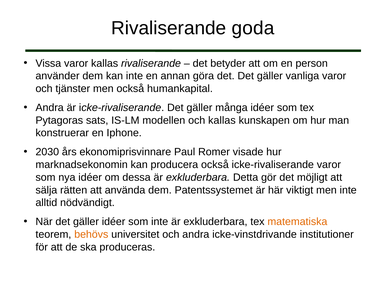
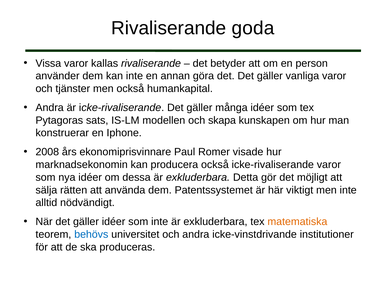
och kallas: kallas -> skapa (222, 120)
2030: 2030 -> 2008 (47, 152)
behövs colour: orange -> blue (91, 234)
